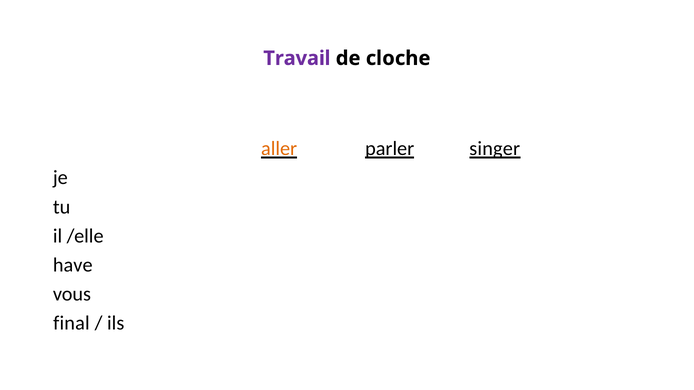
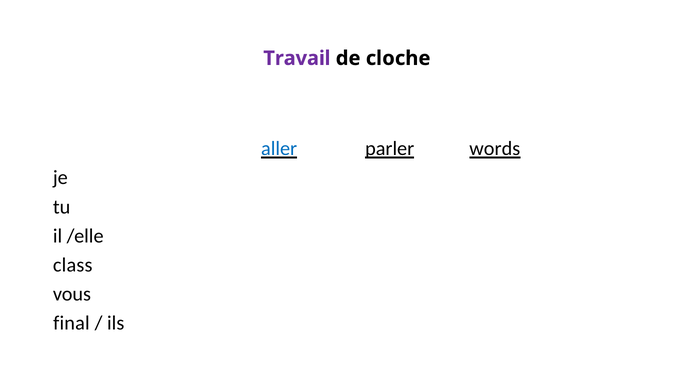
aller colour: orange -> blue (279, 149)
singer: singer -> words (495, 149)
have: have -> class (73, 265)
